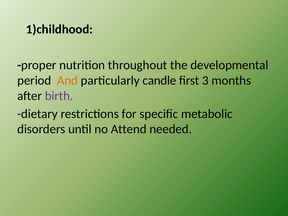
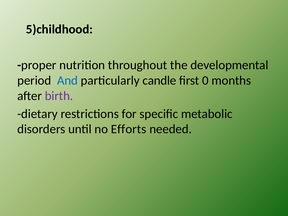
1)childhood: 1)childhood -> 5)childhood (59, 29)
And colour: orange -> blue (67, 80)
3: 3 -> 0 (205, 80)
Attend: Attend -> Efforts (129, 129)
